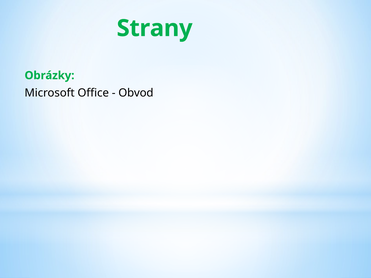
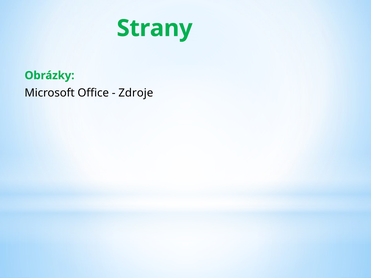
Obvod: Obvod -> Zdroje (136, 93)
